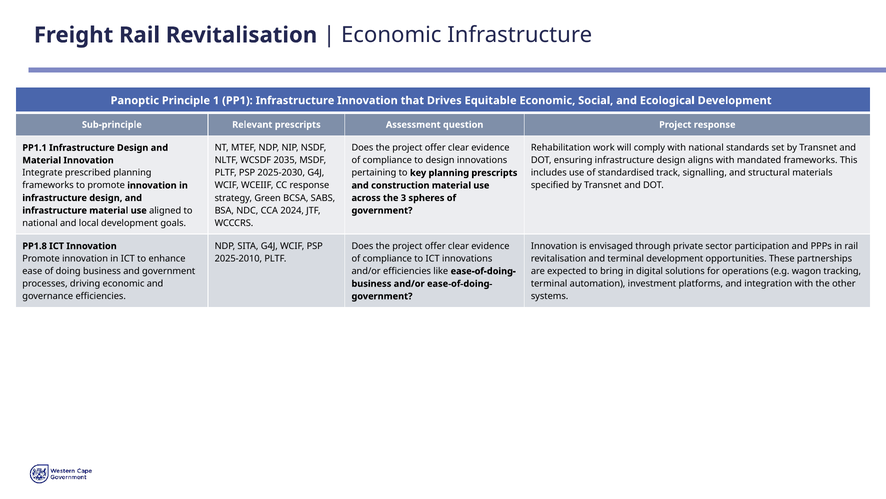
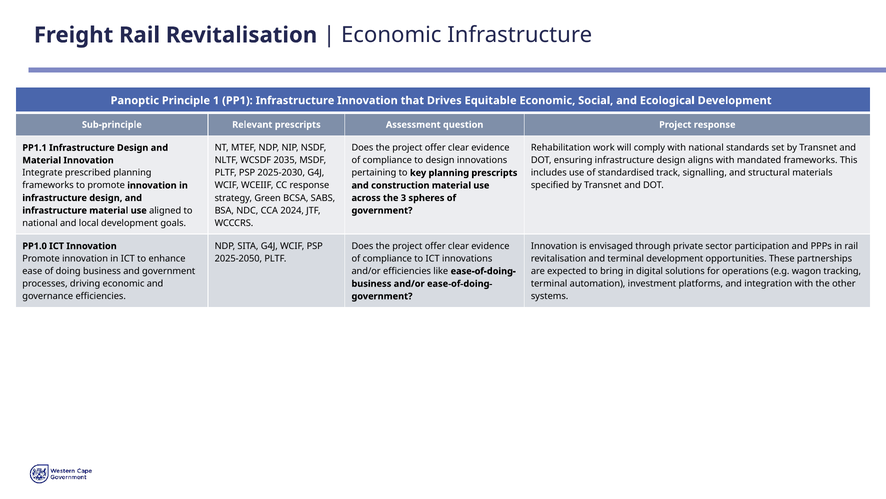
PP1.8: PP1.8 -> PP1.0 (35, 246)
2025-2010: 2025-2010 -> 2025-2050 (238, 258)
